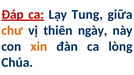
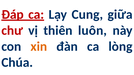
Tung: Tung -> Cung (87, 15)
chư colour: orange -> red (12, 31)
ngày: ngày -> luôn (92, 31)
